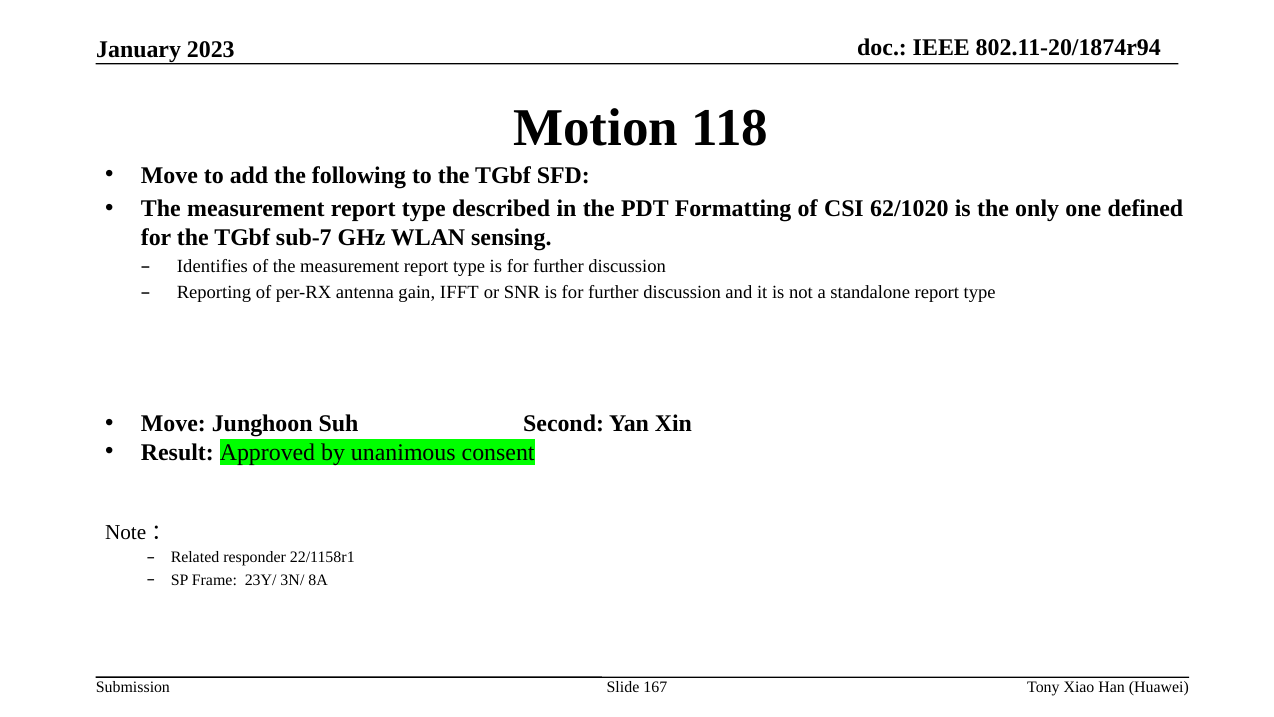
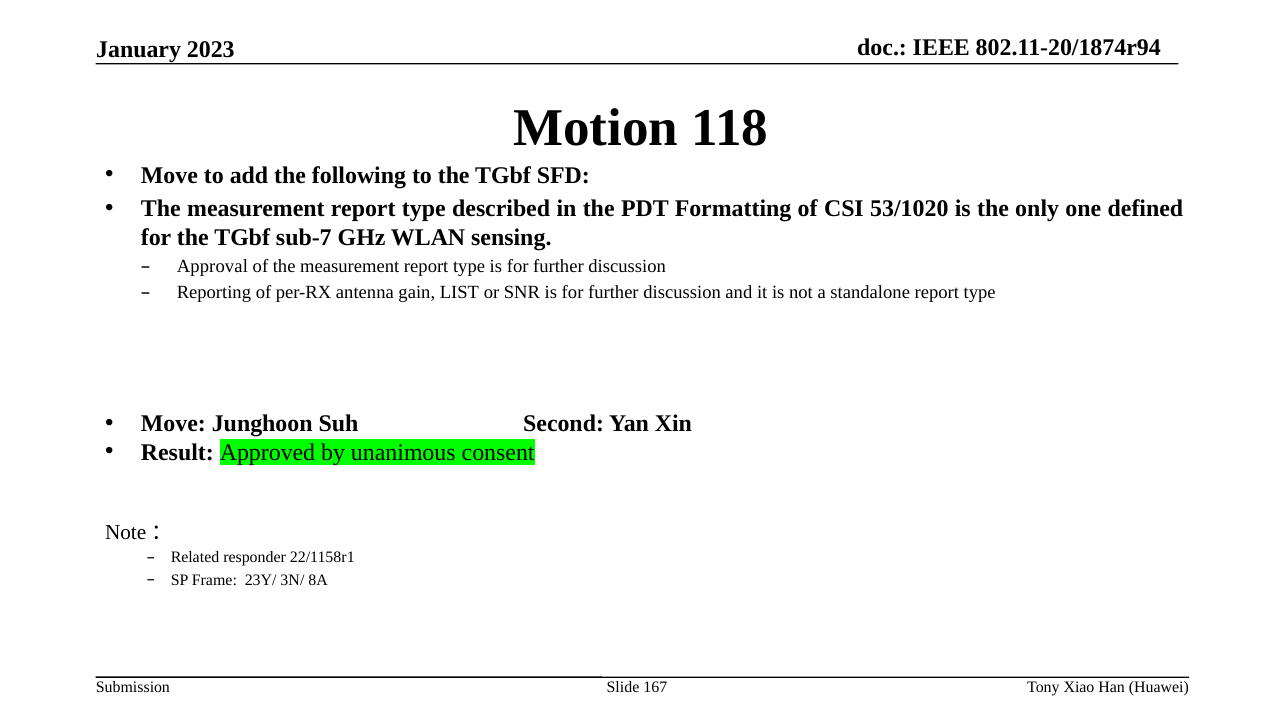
62/1020: 62/1020 -> 53/1020 (909, 209)
Identifies: Identifies -> Approval (212, 266)
IFFT: IFFT -> LIST (459, 292)
